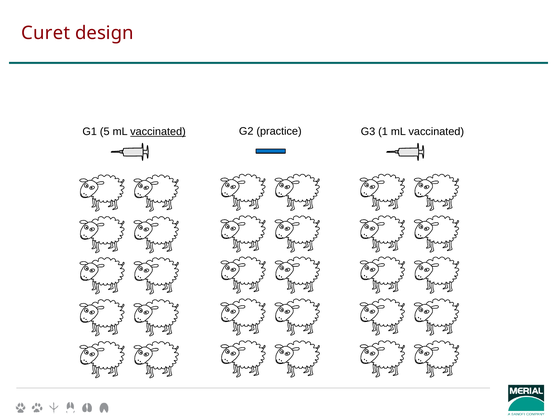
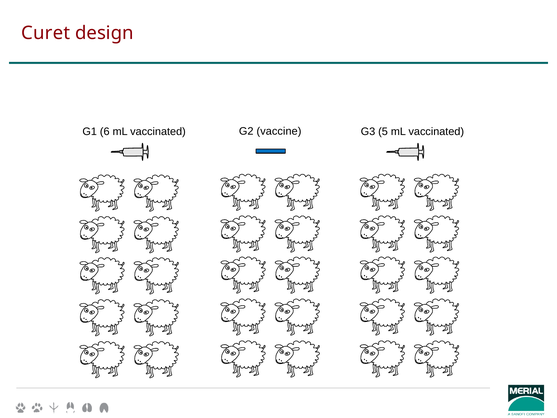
5: 5 -> 6 (105, 132)
vaccinated underline: present -> none (158, 132)
practice: practice -> vaccine (279, 131)
1: 1 -> 5 (383, 131)
